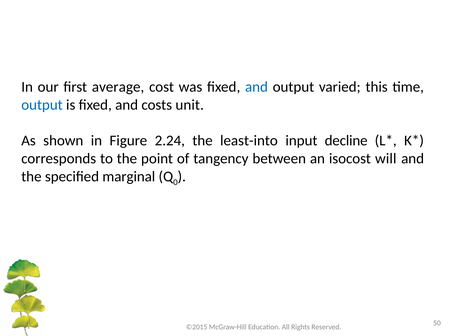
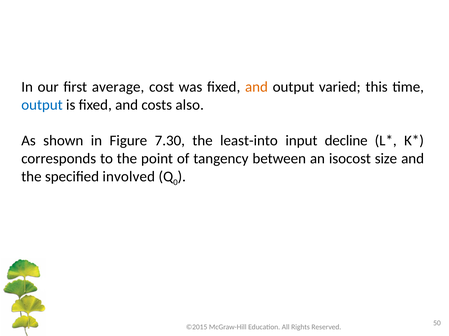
and colour: blue -> orange (256, 87)
unit: unit -> also (190, 105)
2.24: 2.24 -> 7.30 (170, 141)
will: will -> size (386, 159)
marginal: marginal -> involved (129, 177)
